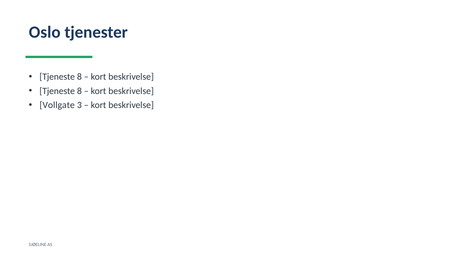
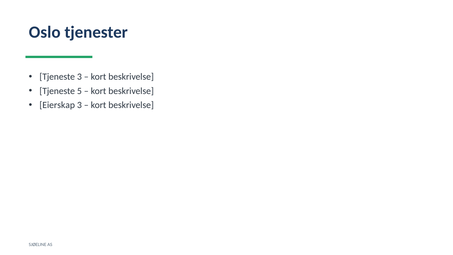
8: 8 -> 3 (79, 77)
8: 8 -> 5 (79, 91)
Vollgate: Vollgate -> Eierskap (57, 105)
